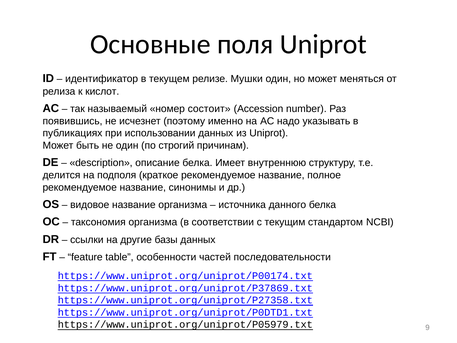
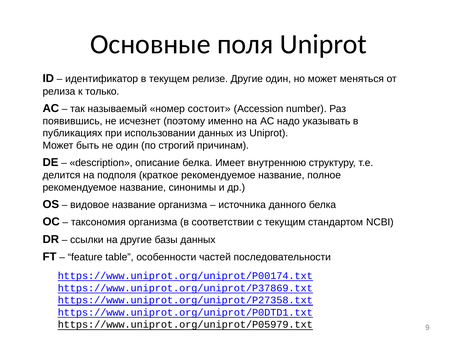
релизе Мушки: Мушки -> Другие (247, 79)
кислот: кислот -> только (102, 91)
